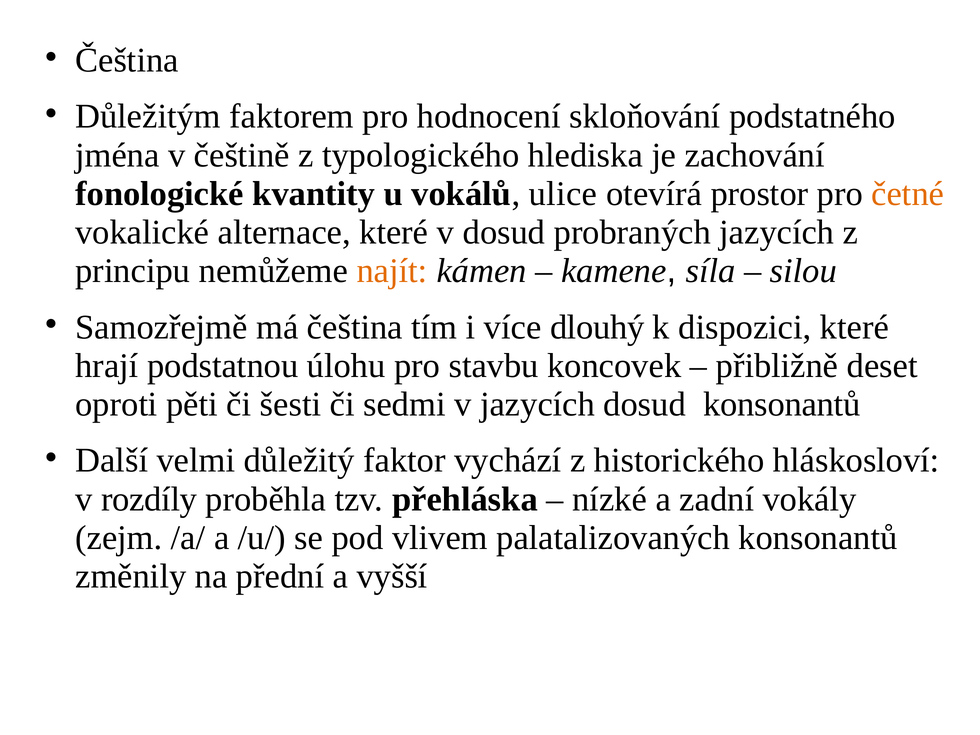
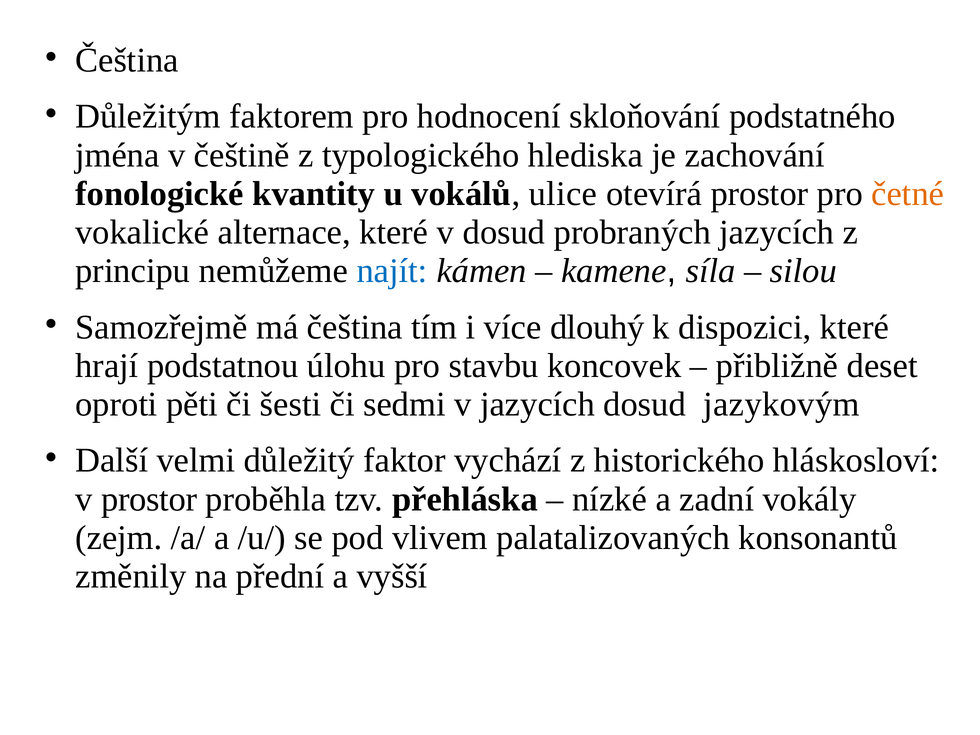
najít colour: orange -> blue (392, 271)
dosud konsonantů: konsonantů -> jazykovým (781, 404)
v rozdíly: rozdíly -> prostor (149, 499)
